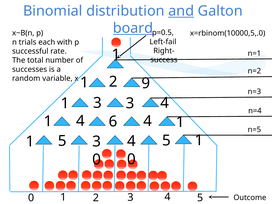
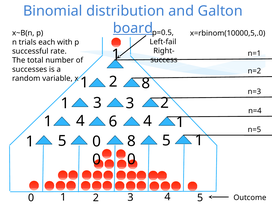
and underline: present -> none (181, 11)
1 9: 9 -> 8 (146, 83)
3 4: 4 -> 2 (165, 103)
4: 4 -> 8 (131, 141)
3: 3 -> 0 (97, 141)
